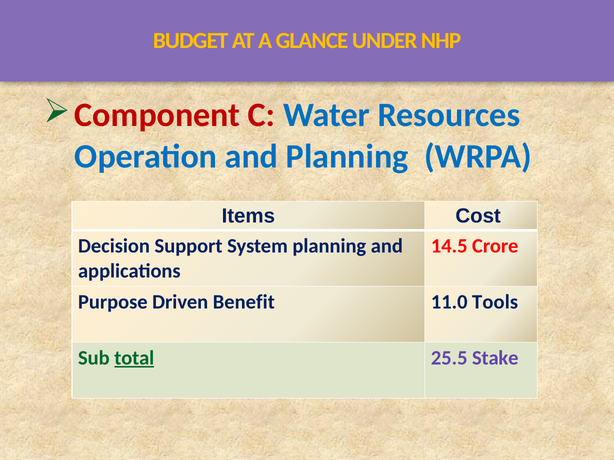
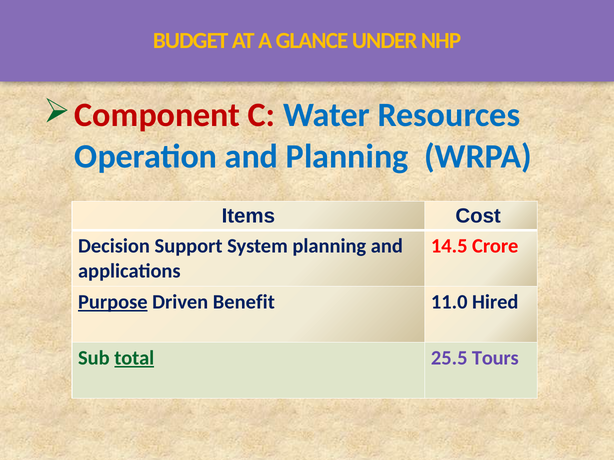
Purpose underline: none -> present (113, 302)
Tools: Tools -> Hired (495, 302)
Stake: Stake -> Tours (495, 358)
